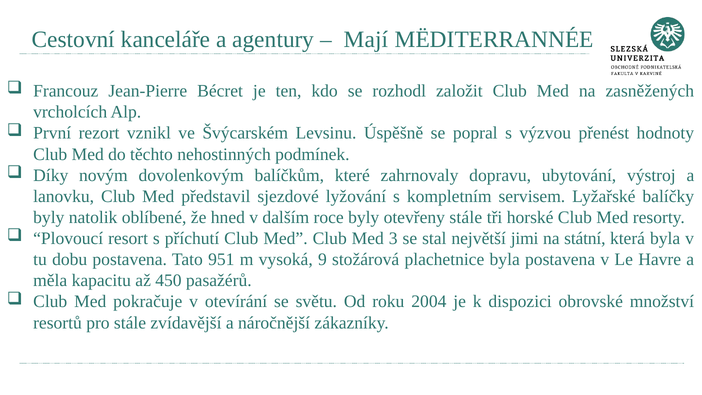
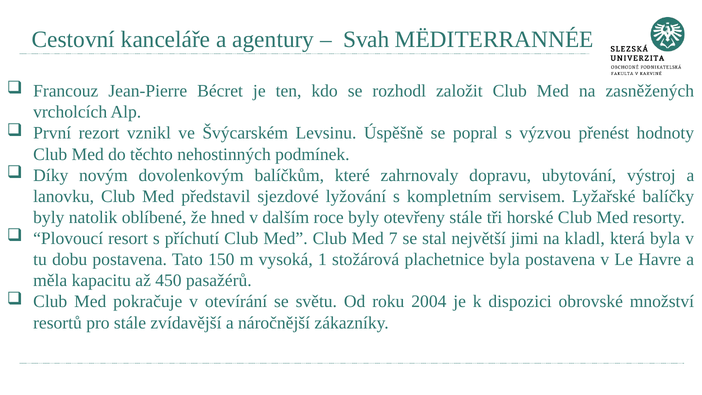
Mají: Mají -> Svah (366, 39)
3: 3 -> 7 (393, 238)
státní: státní -> kladl (585, 238)
951: 951 -> 150 (221, 259)
9: 9 -> 1 (322, 259)
